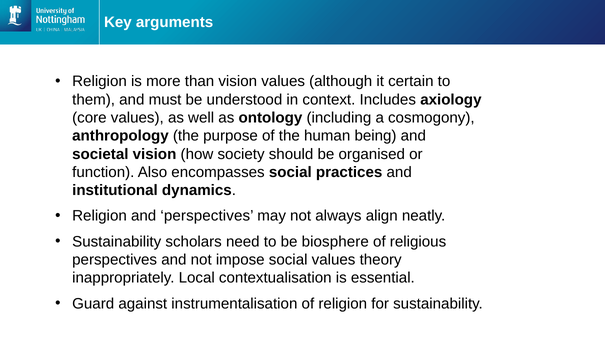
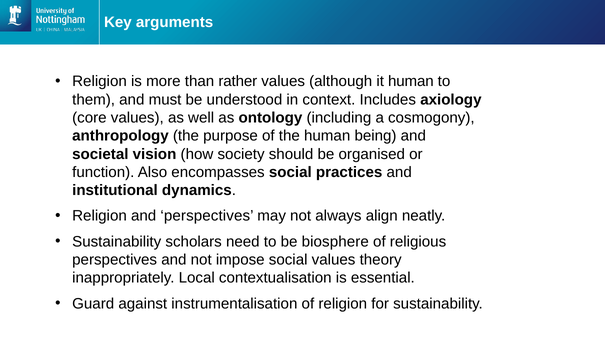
than vision: vision -> rather (238, 82)
it certain: certain -> human (411, 82)
